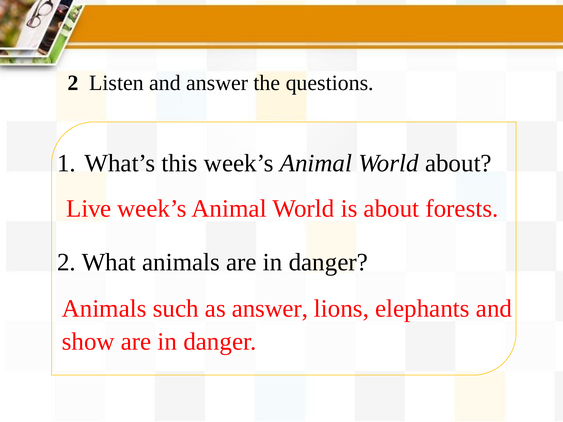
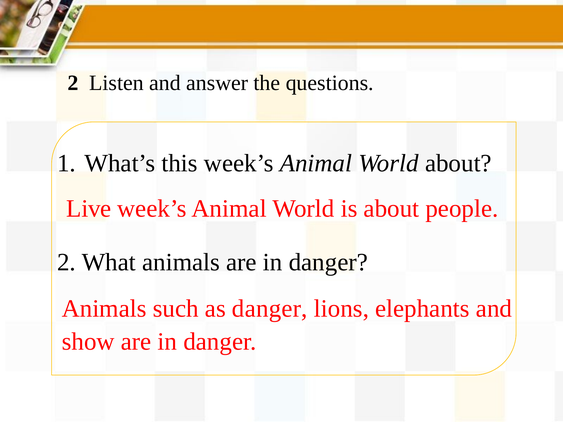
forests: forests -> people (462, 209)
as answer: answer -> danger (270, 309)
